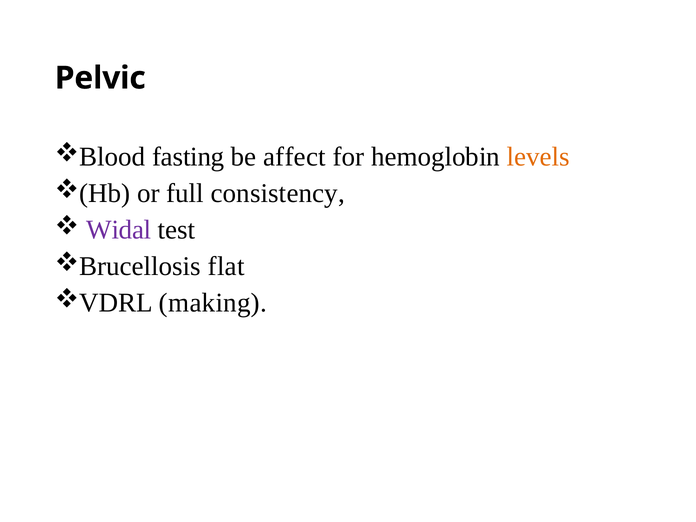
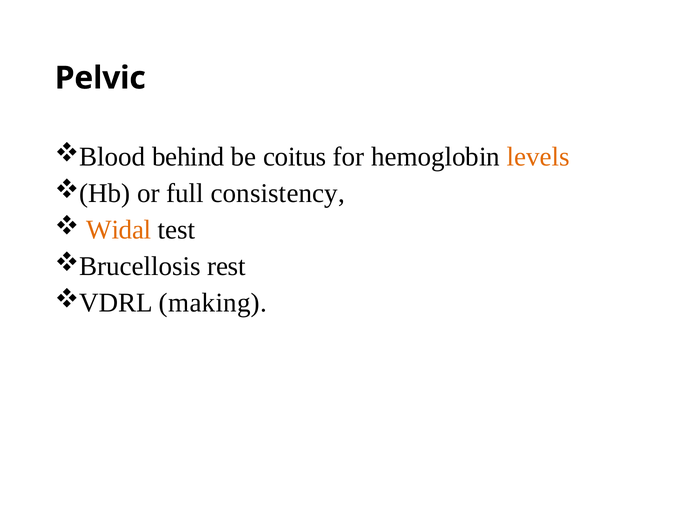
fasting: fasting -> behind (188, 157)
affect: affect -> coitus (295, 157)
Widal colour: purple -> orange (119, 230)
flat: flat -> rest (226, 266)
